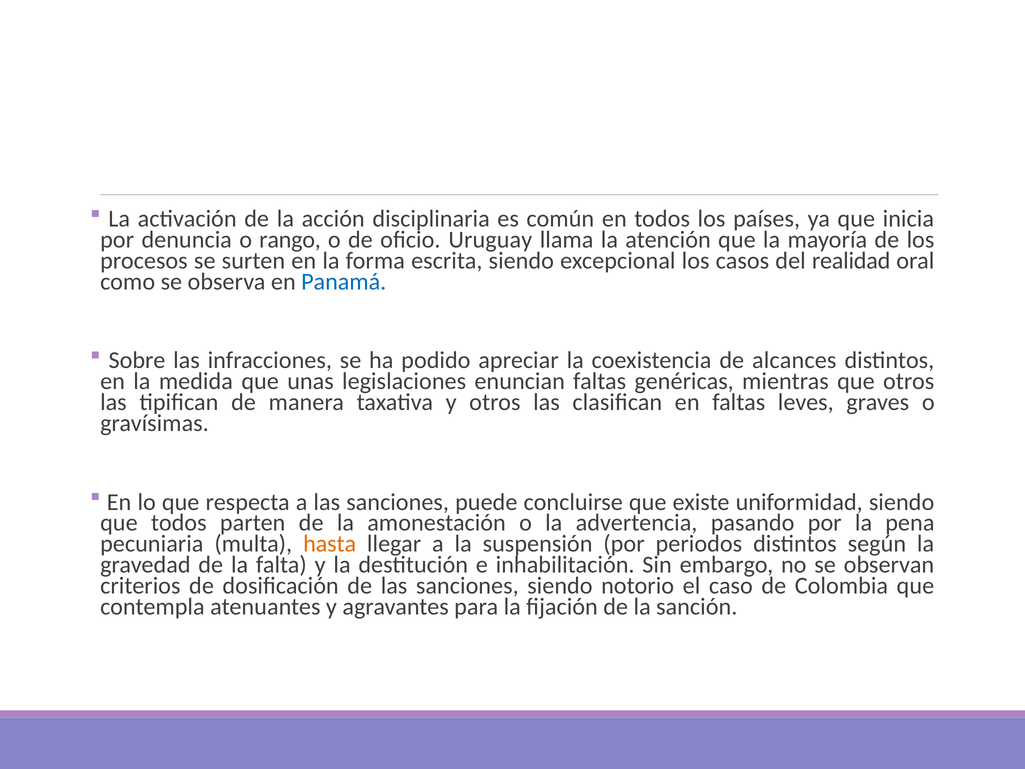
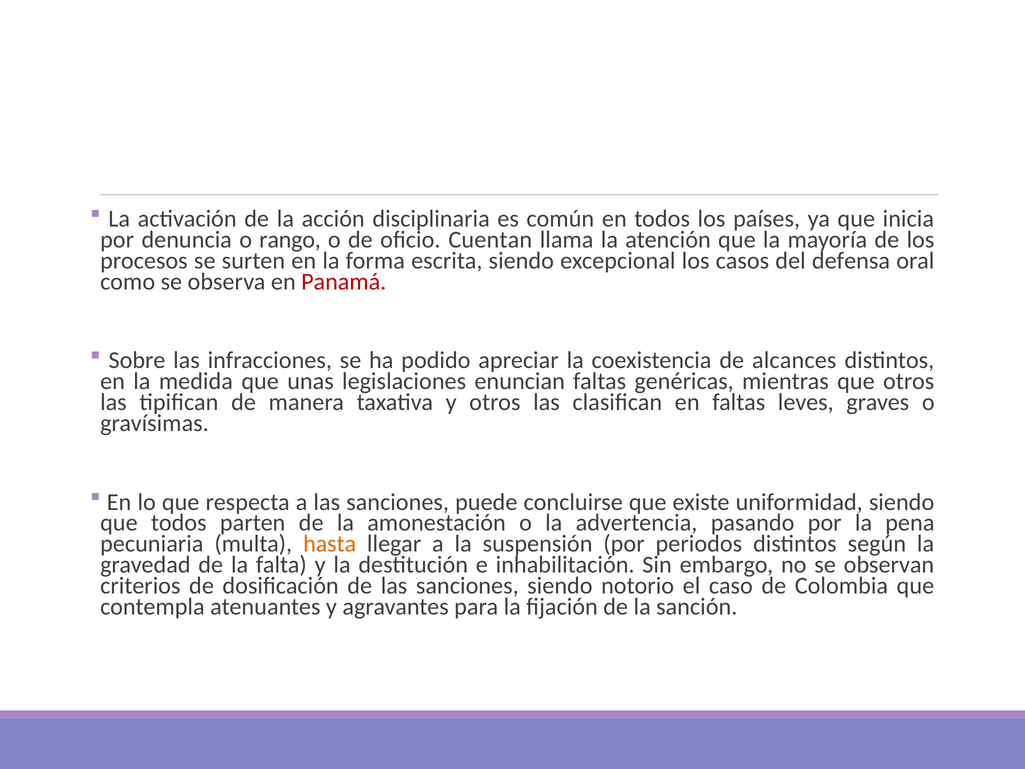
Uruguay: Uruguay -> Cuentan (490, 240)
realidad: realidad -> defensa (851, 261)
Panamá colour: blue -> red (344, 281)
